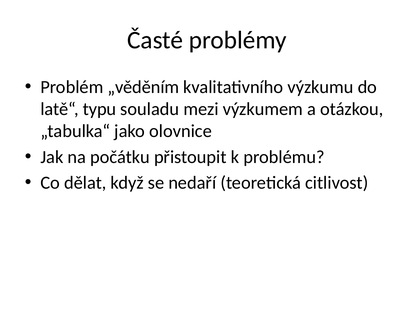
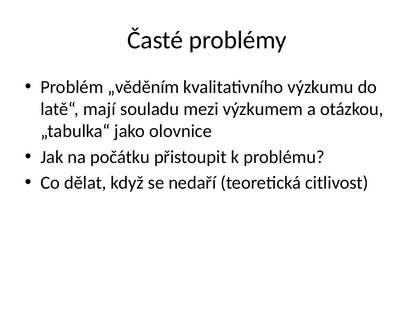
typu: typu -> mají (99, 109)
